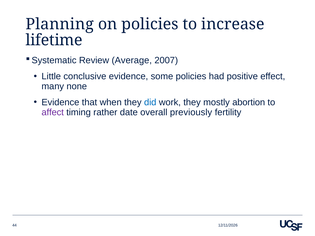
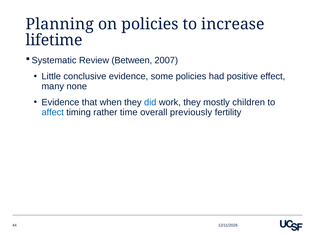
Average: Average -> Between (132, 60)
abortion: abortion -> children (249, 102)
affect colour: purple -> blue (53, 112)
date: date -> time (129, 112)
